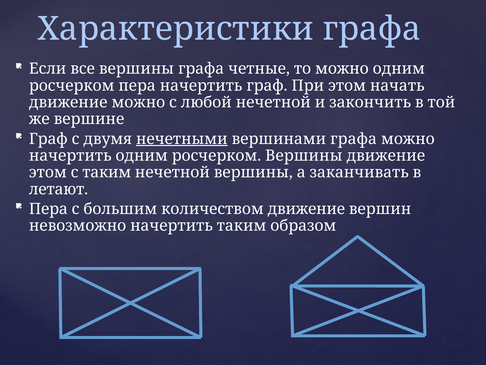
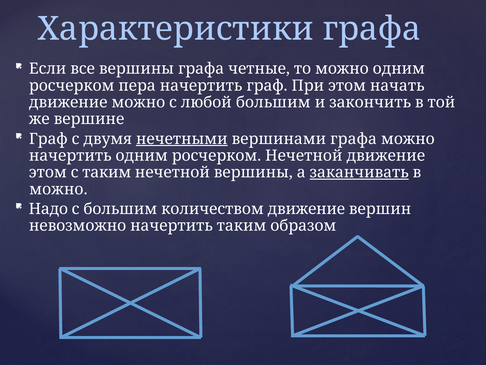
любой нечетной: нечетной -> большим (273, 102)
росчерком Вершины: Вершины -> Нечетной (304, 155)
заканчивать underline: none -> present (359, 172)
летают: летают -> можно (58, 189)
Пера: Пера -> Надо (48, 209)
